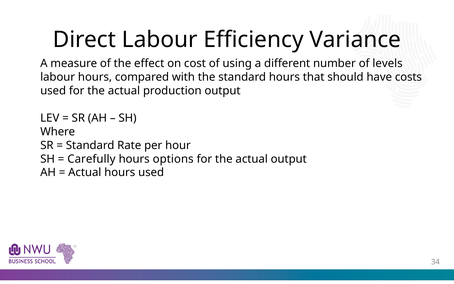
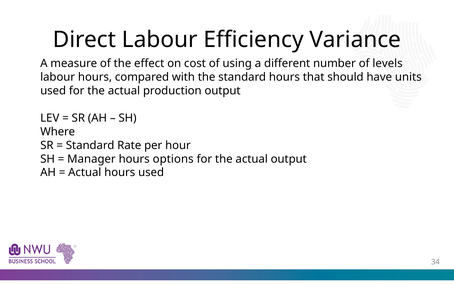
costs: costs -> units (408, 77)
Carefully: Carefully -> Manager (91, 159)
